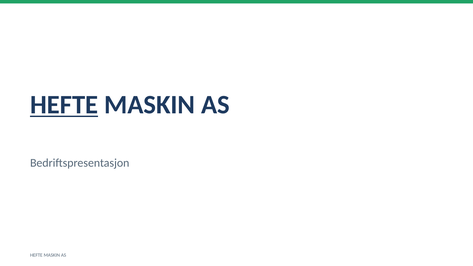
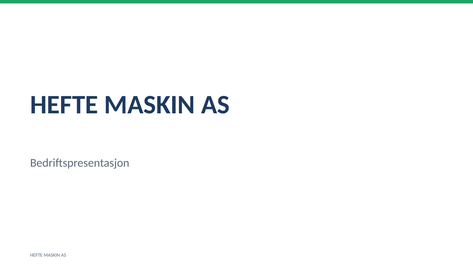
HEFTE underline: present -> none (64, 105)
